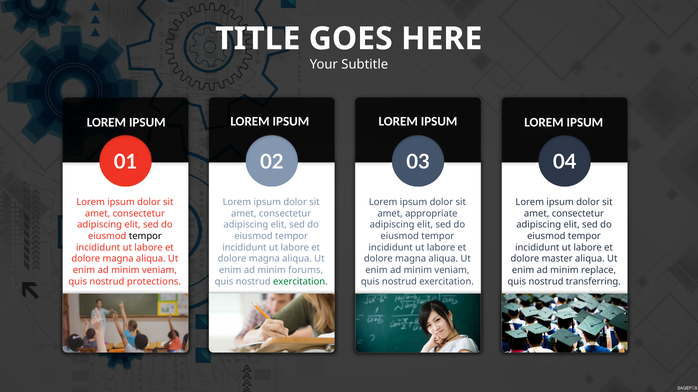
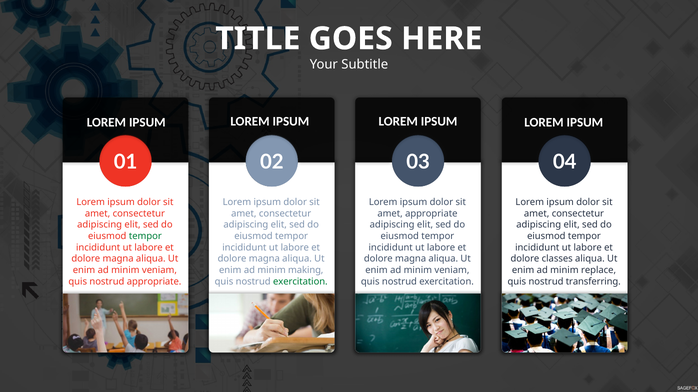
tempor colour: black -> green (145, 237)
master: master -> classes (557, 259)
forums: forums -> making (306, 271)
nostrud protections: protections -> appropriate (154, 282)
